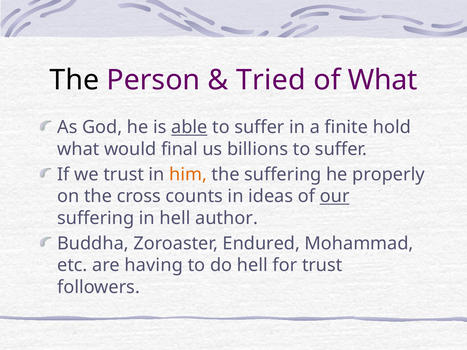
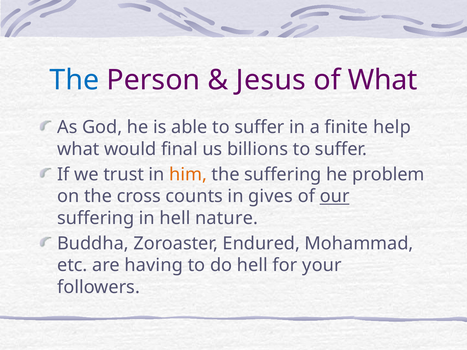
The colour: black -> blue (74, 80)
Tried: Tried -> Jesus (271, 80)
able underline: present -> none (189, 127)
hold: hold -> help (392, 127)
properly: properly -> problem (388, 175)
ideas: ideas -> gives (271, 196)
author: author -> nature (227, 218)
for trust: trust -> your (322, 265)
